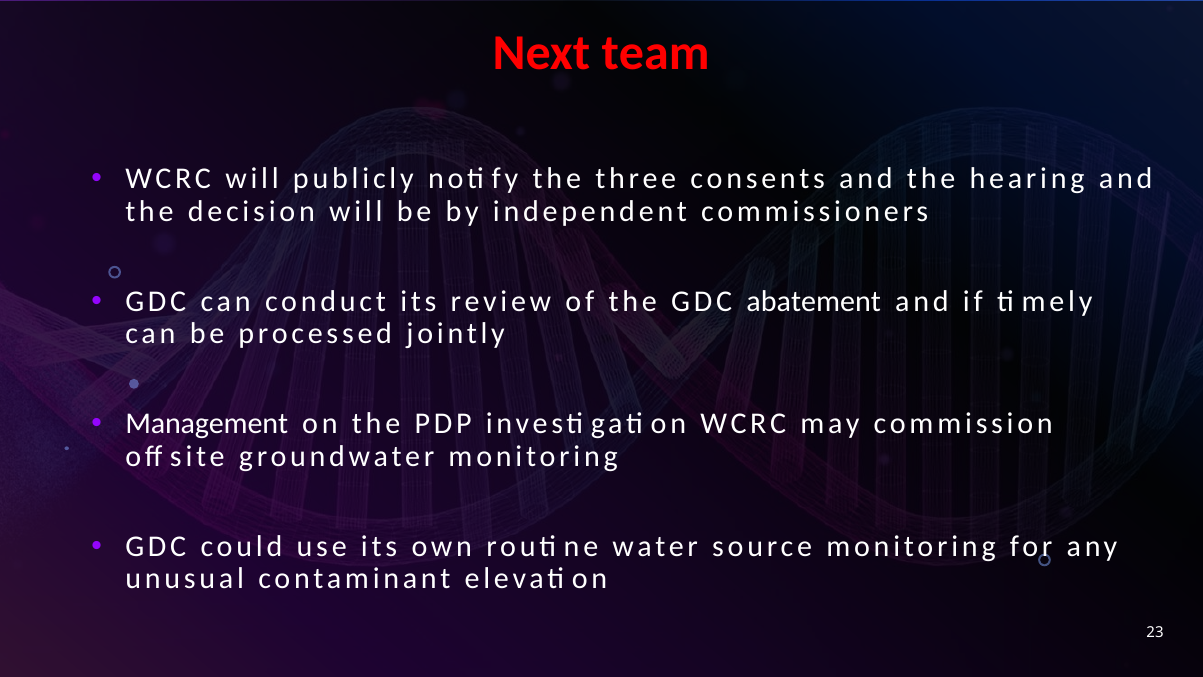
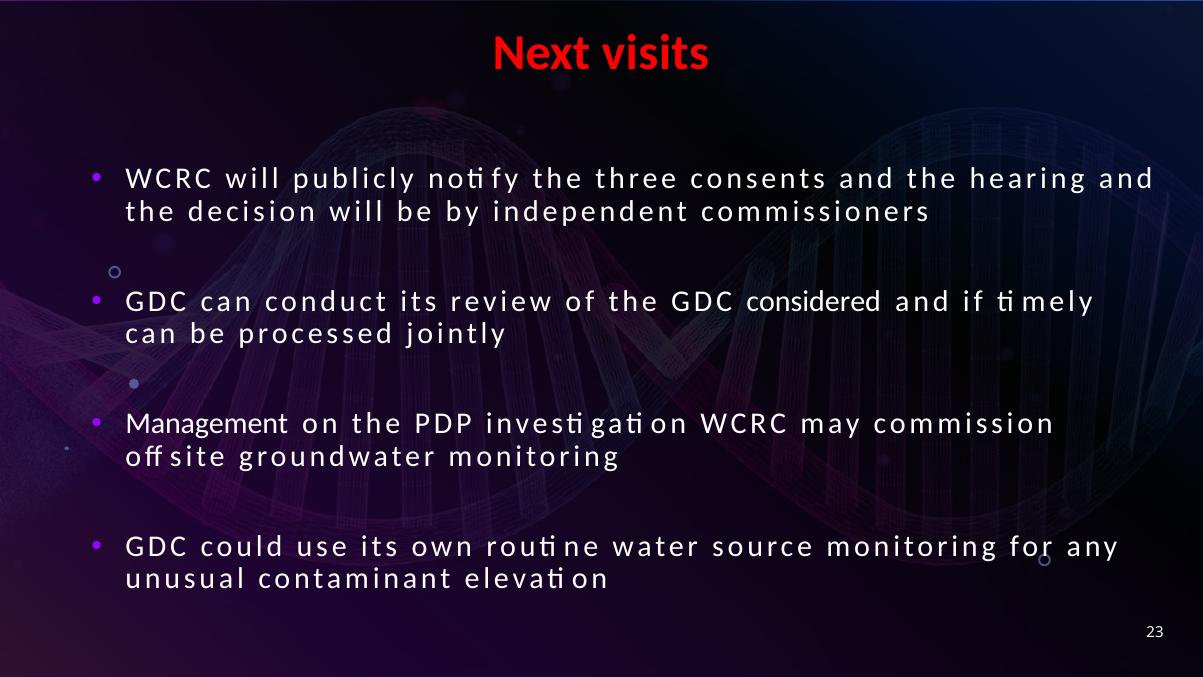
team: team -> visits (655, 53)
abatement: abatement -> considered (814, 301)
